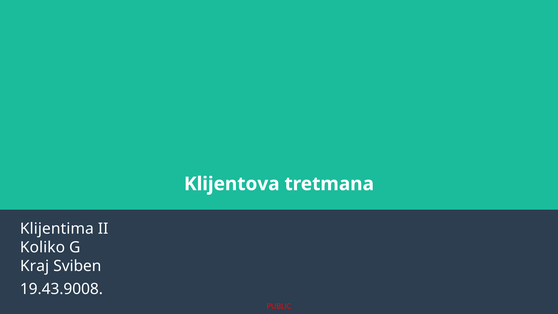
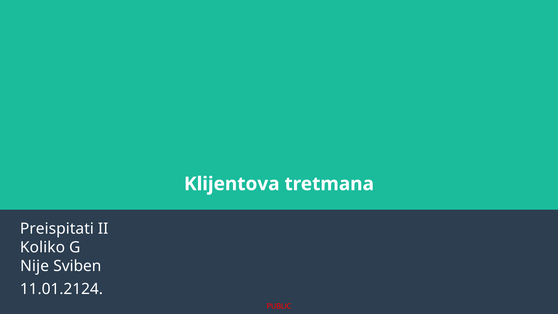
Klijentima: Klijentima -> Preispitati (57, 229)
Kraj: Kraj -> Nije (35, 266)
19.43.9008: 19.43.9008 -> 11.01.2124 (61, 289)
